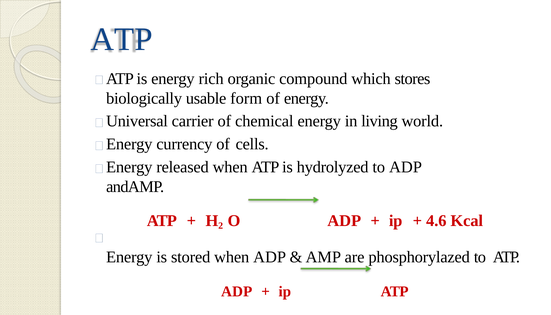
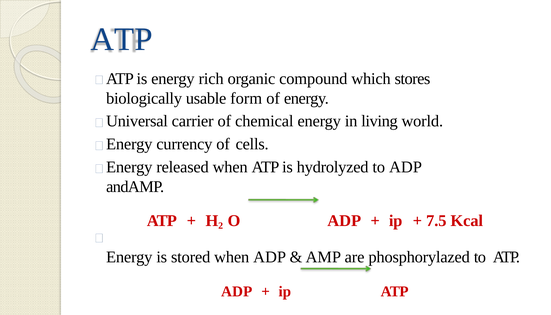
4.6: 4.6 -> 7.5 (436, 221)
